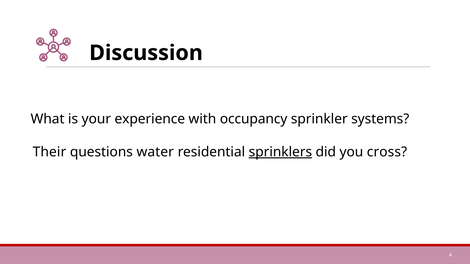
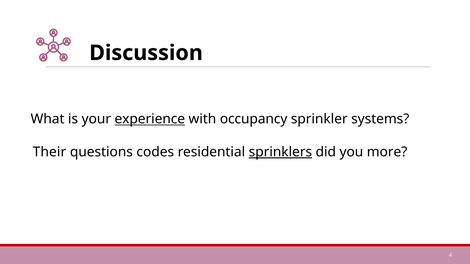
experience underline: none -> present (150, 119)
water: water -> codes (155, 152)
cross: cross -> more (387, 152)
